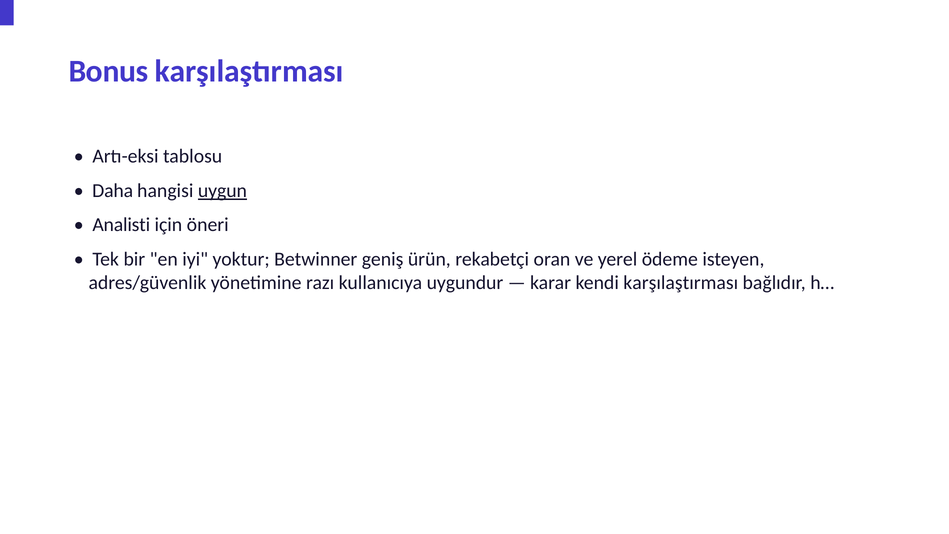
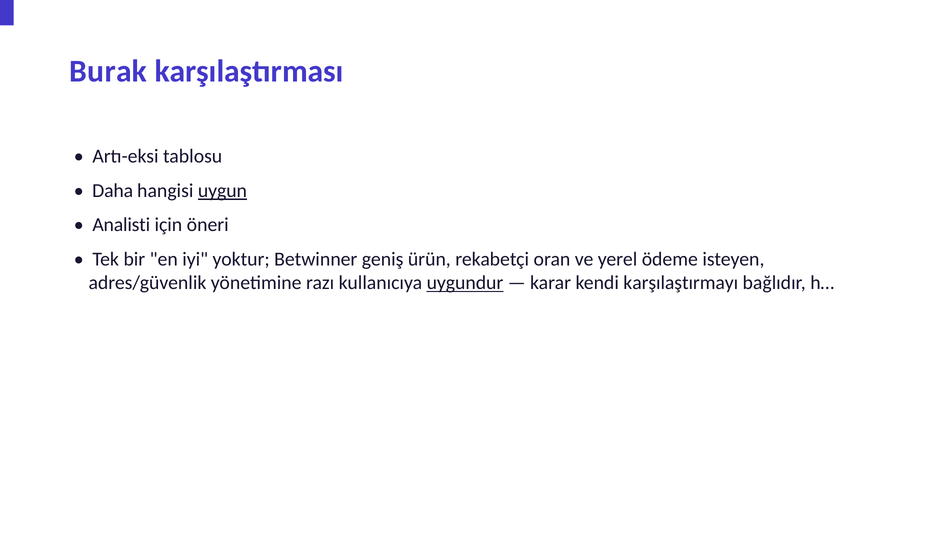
Bonus: Bonus -> Burak (108, 71)
uygundur underline: none -> present (465, 283)
kendi karşılaştırması: karşılaştırması -> karşılaştırmayı (681, 283)
